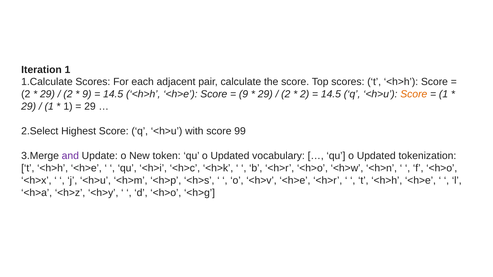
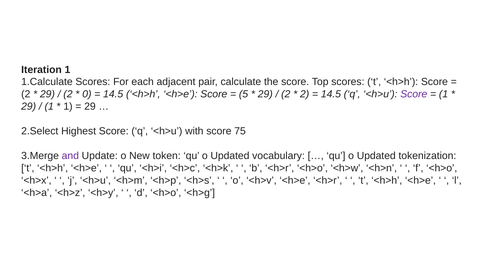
9: 9 -> 0 (87, 94)
9: 9 -> 5 (244, 94)
Score colour: orange -> purple (414, 94)
99: 99 -> 75 (240, 131)
